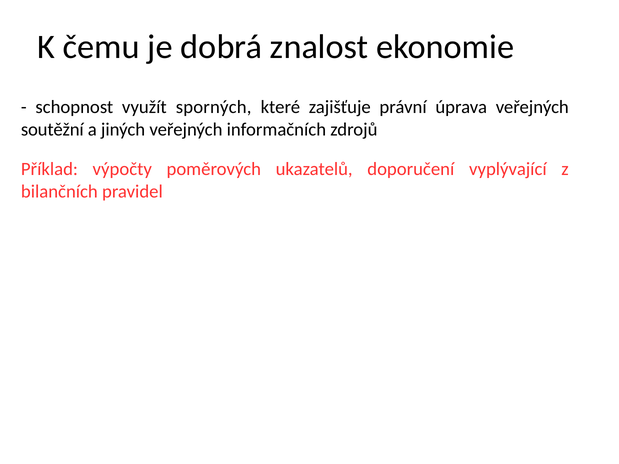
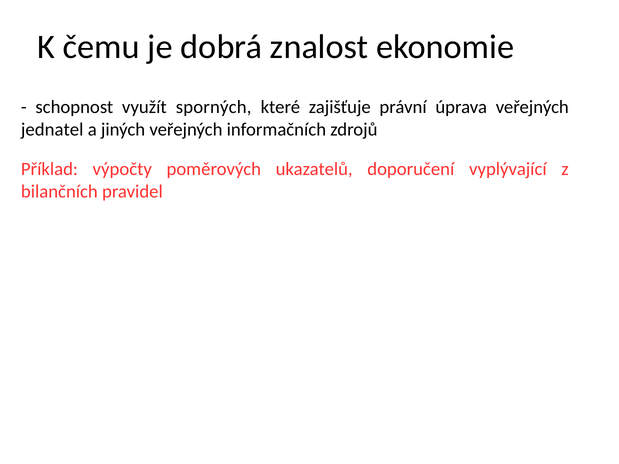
soutěžní: soutěžní -> jednatel (52, 130)
